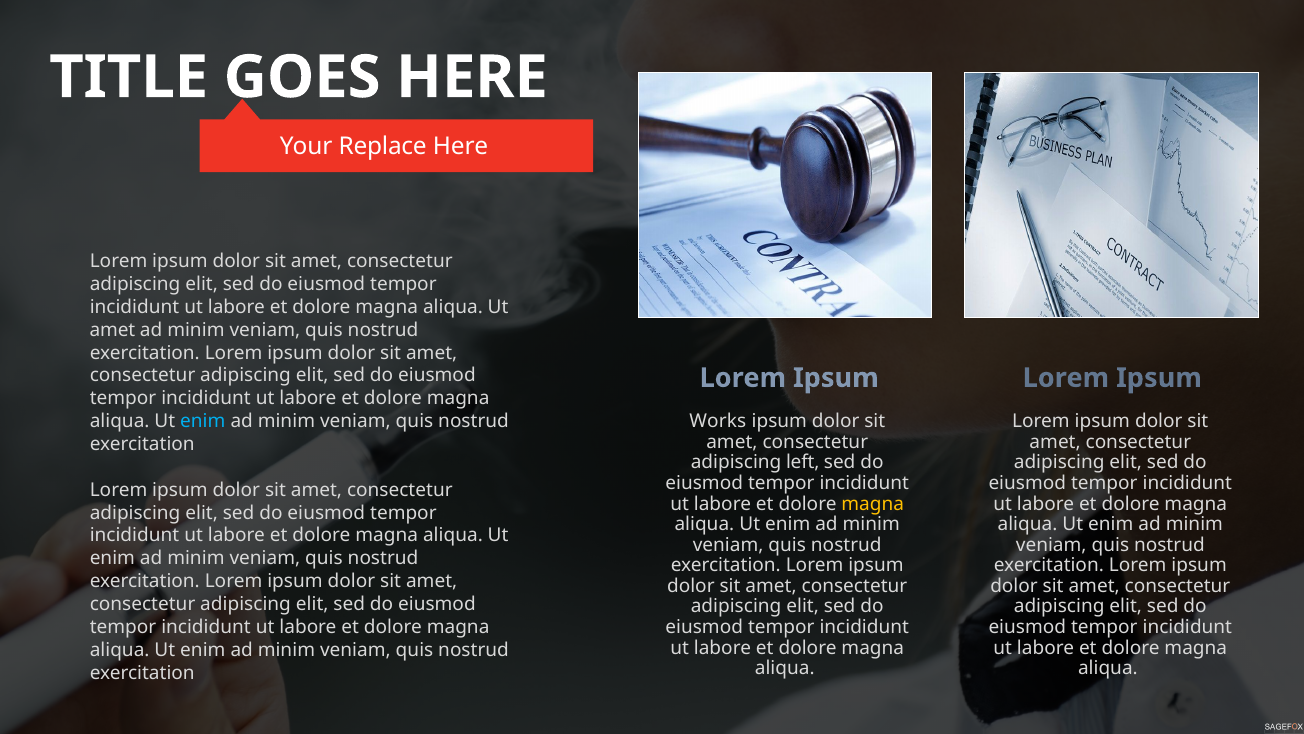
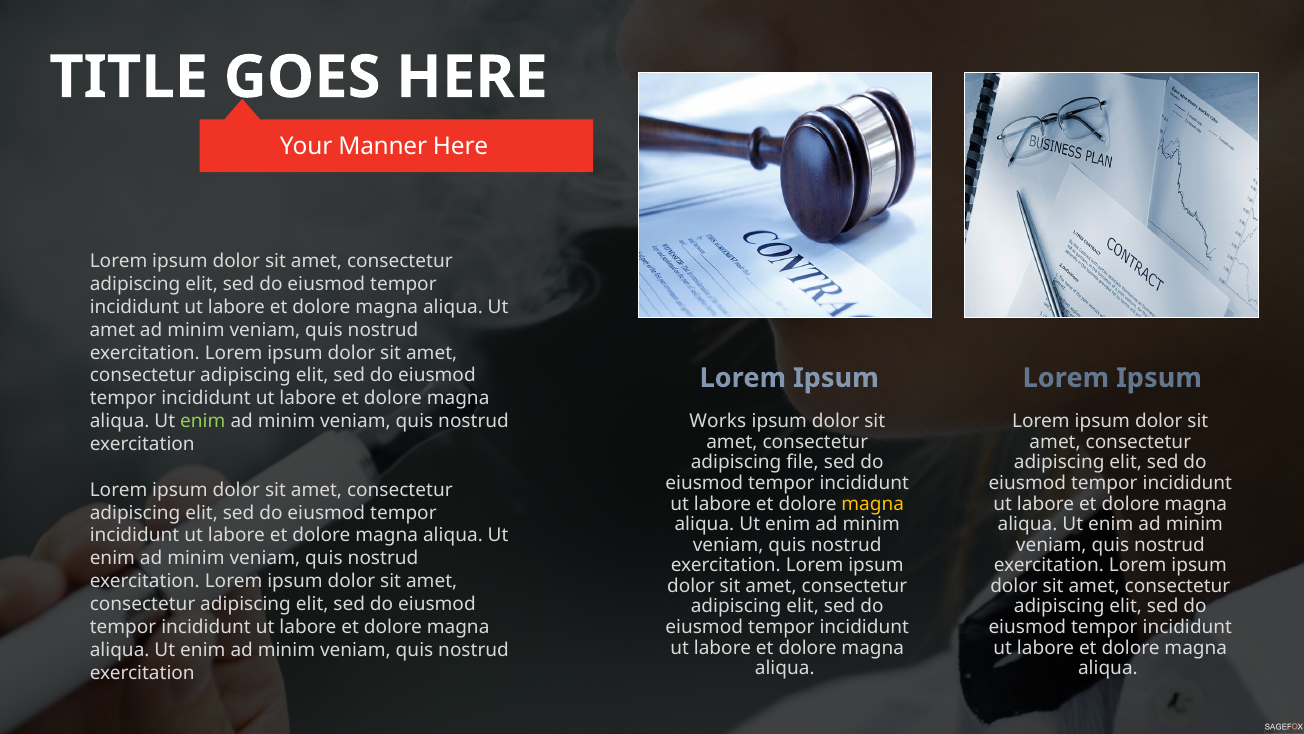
Replace: Replace -> Manner (383, 146)
enim colour: light blue -> light green (203, 421)
left: left -> file (803, 462)
